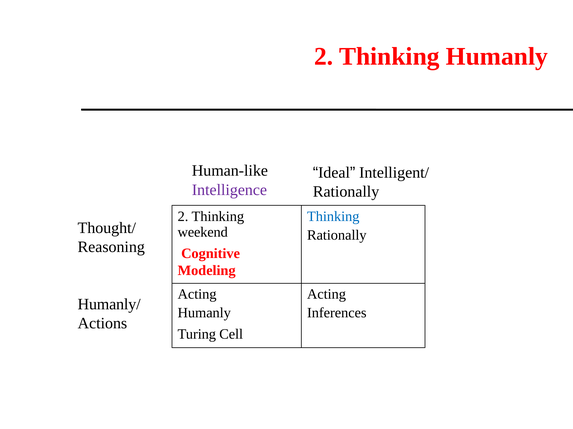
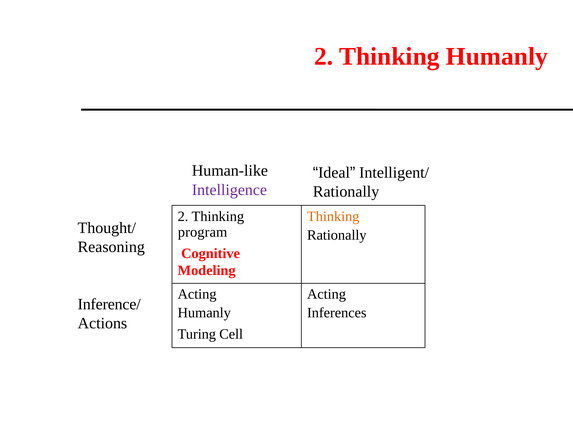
Thinking colour: blue -> orange (333, 217)
weekend: weekend -> program (203, 233)
Humanly/: Humanly/ -> Inference/ (109, 305)
